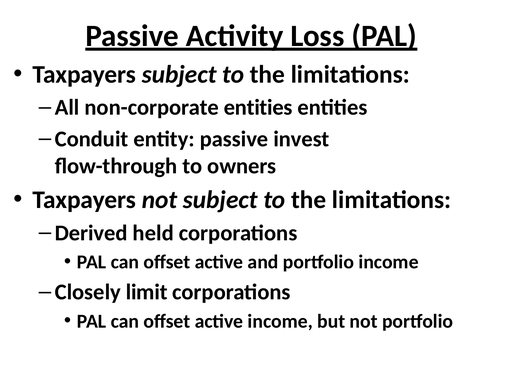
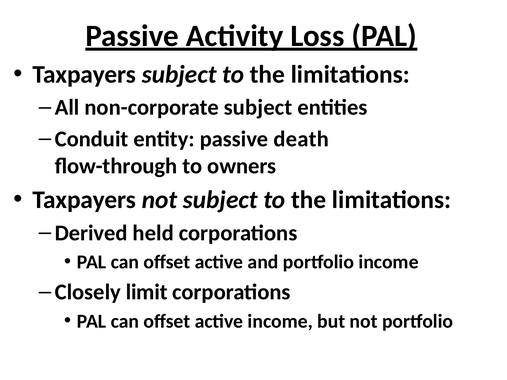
non-corporate entities: entities -> subject (258, 107)
invest: invest -> death (301, 139)
